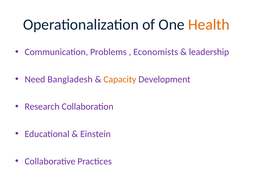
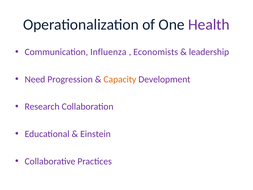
Health colour: orange -> purple (209, 24)
Problems: Problems -> Influenza (108, 52)
Bangladesh: Bangladesh -> Progression (70, 79)
